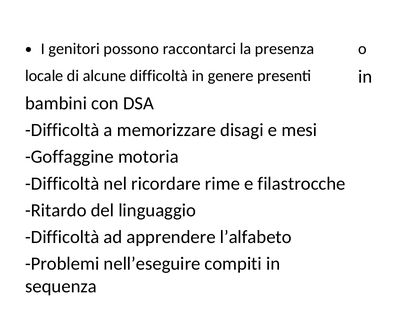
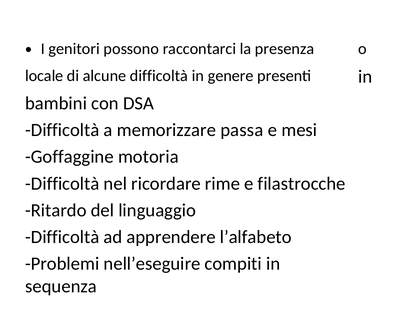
disagi: disagi -> passa (242, 130)
